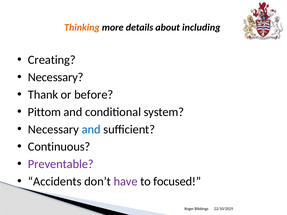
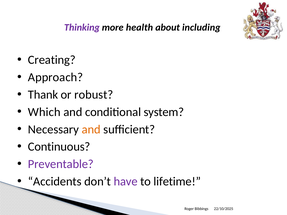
Thinking colour: orange -> purple (82, 27)
details: details -> health (139, 27)
Necessary: Necessary -> Approach (56, 77)
before: before -> robust (94, 95)
Pittom: Pittom -> Which (44, 112)
and colour: blue -> orange (91, 130)
focused: focused -> lifetime (177, 182)
